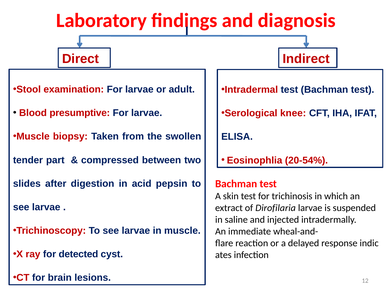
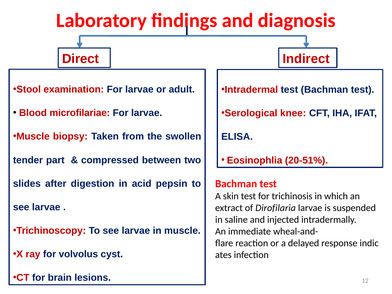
presumptive: presumptive -> microfilariae (80, 113)
20-54%: 20-54% -> 20-51% (306, 160)
detected: detected -> volvolus (78, 254)
